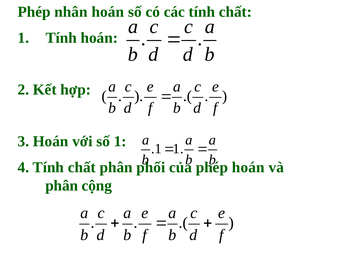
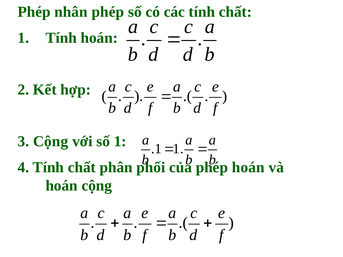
nhân hoán: hoán -> phép (108, 12)
3 Hoán: Hoán -> Cộng (51, 141)
phân: phân -> hoán (62, 186)
